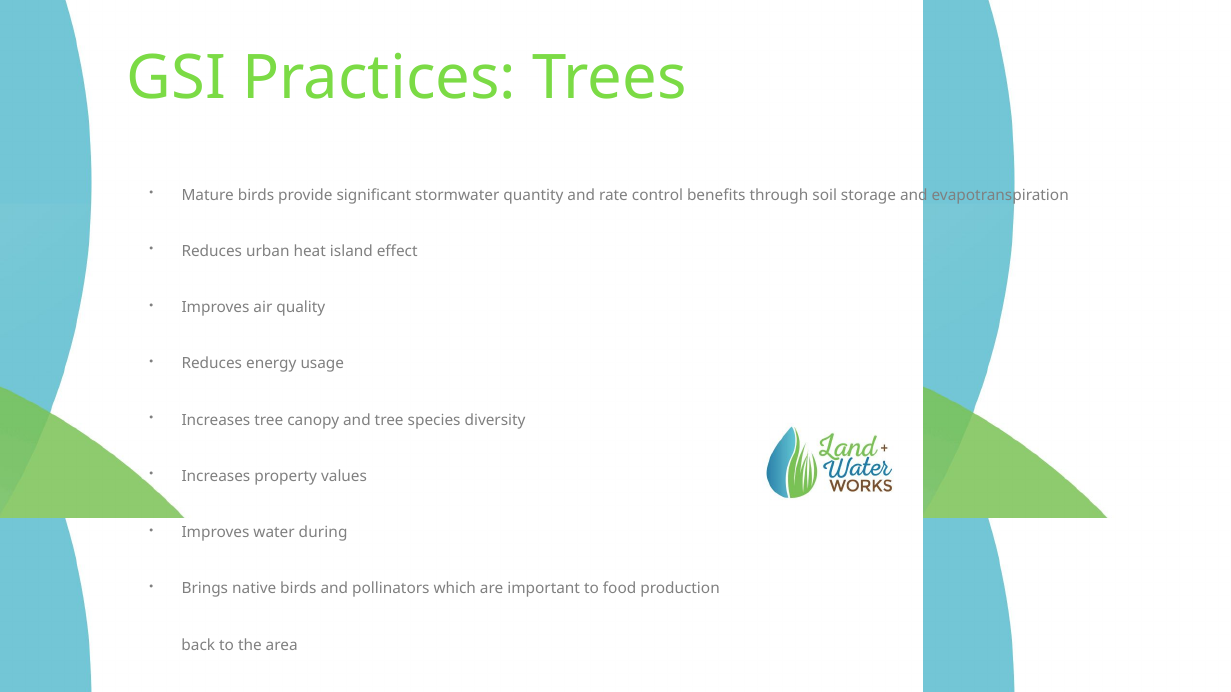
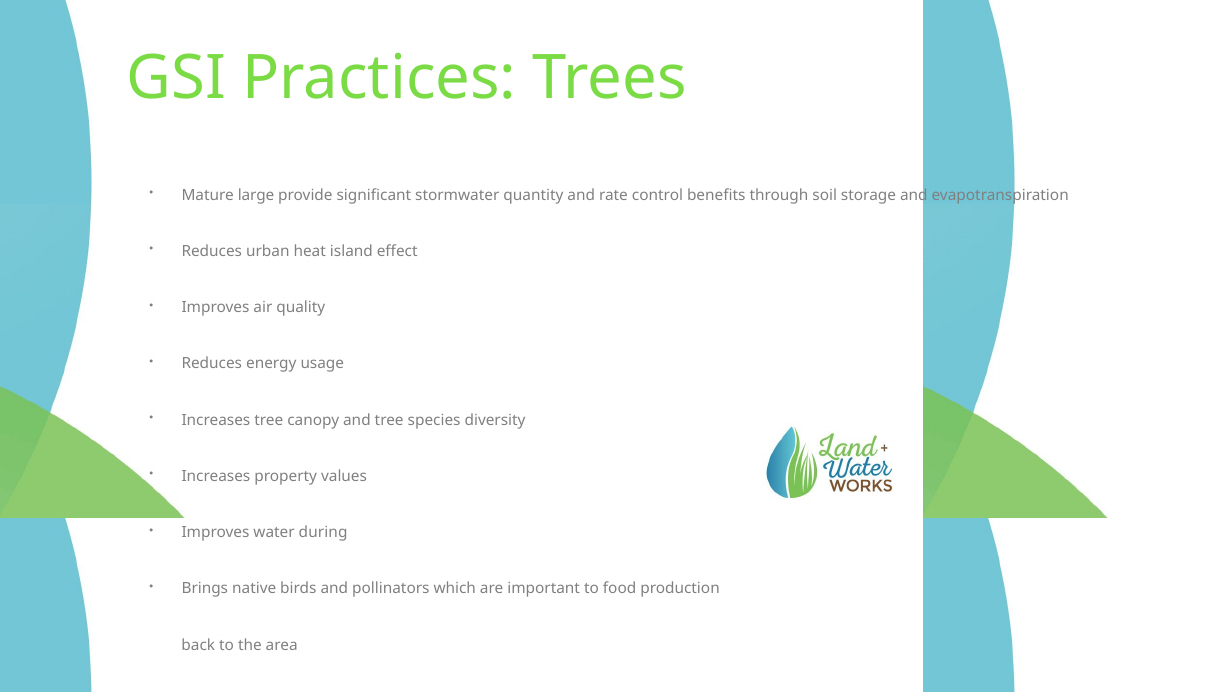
Mature birds: birds -> large (256, 195)
